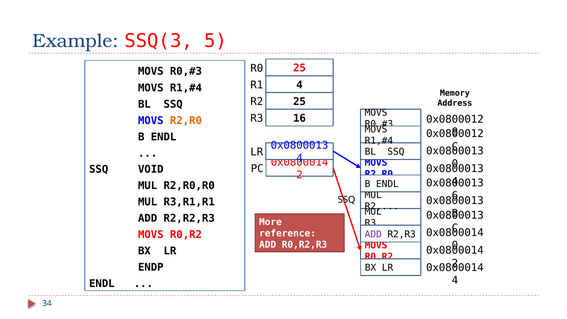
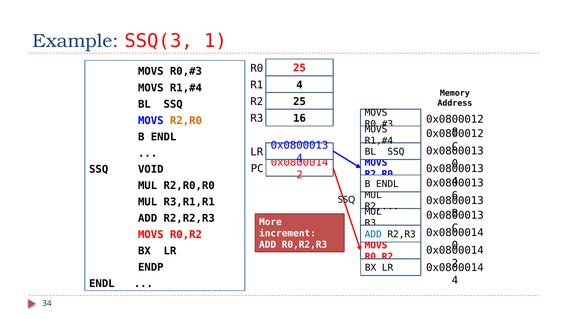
5: 5 -> 1 (216, 41)
reference: reference -> increment (288, 233)
ADD colour: purple -> blue (373, 234)
